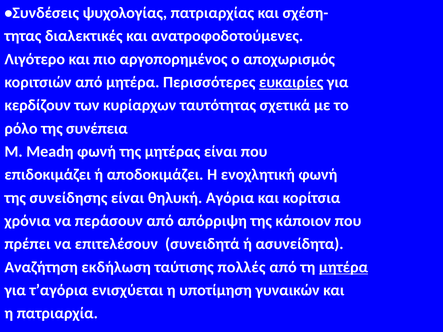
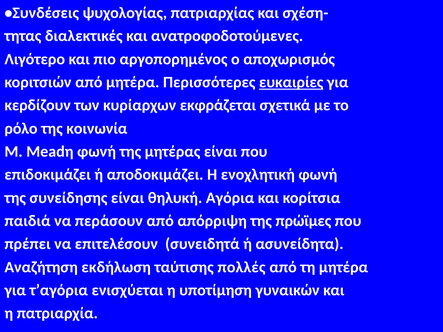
ταυτότητας: ταυτότητας -> εκφράζεται (218, 105)
συνέπεια: συνέπεια -> κοινωνία (97, 129)
χρόνια: χρόνια -> παιδιά (27, 221)
κάποιον: κάποιον -> πρώϊμες (303, 221)
μητέρα underline: present -> none (343, 267)
